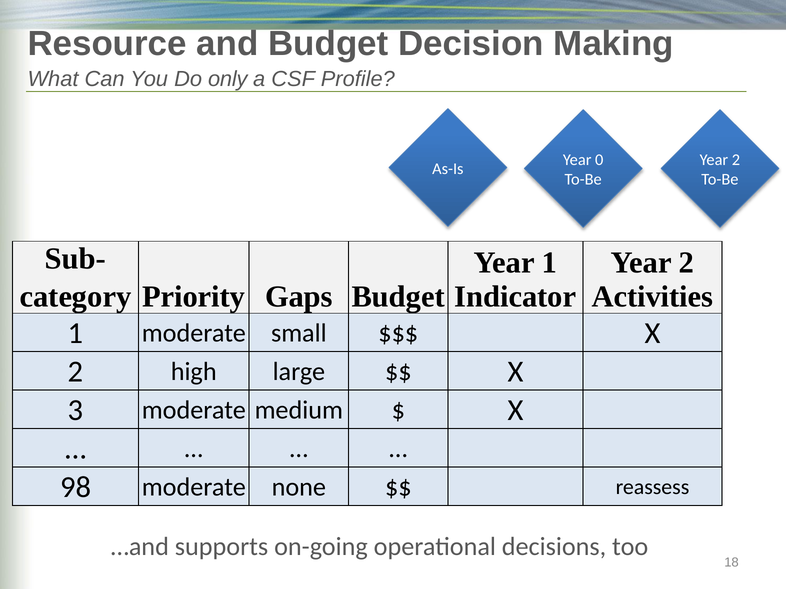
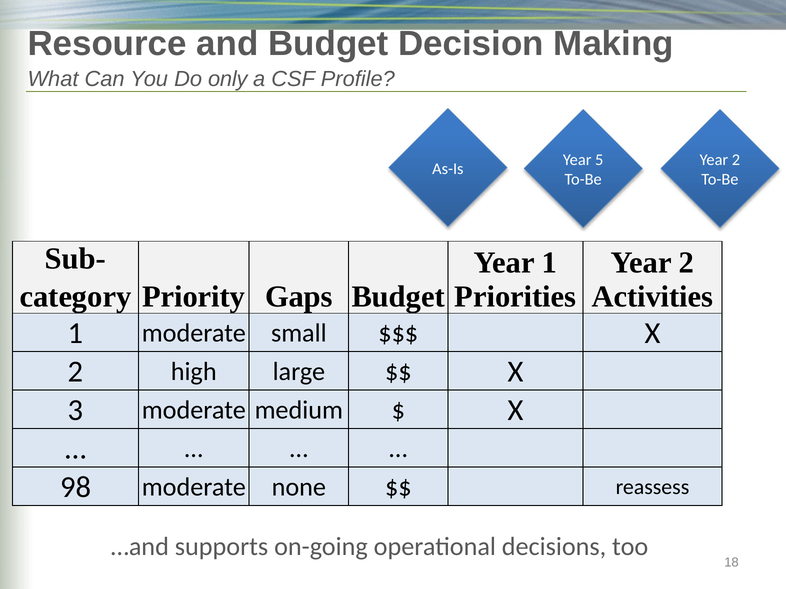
0: 0 -> 5 (599, 160)
Indicator: Indicator -> Priorities (515, 297)
